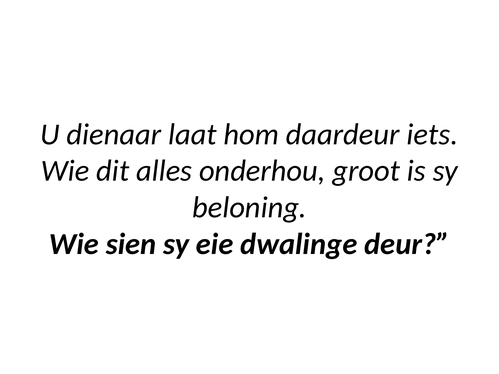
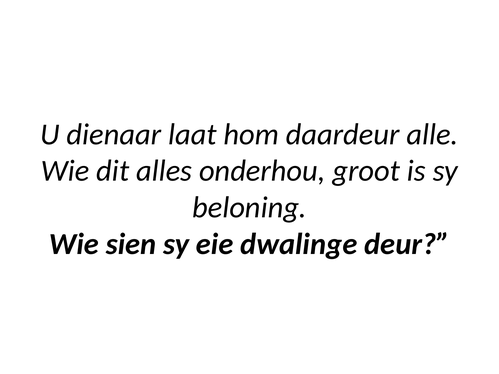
iets: iets -> alle (432, 134)
